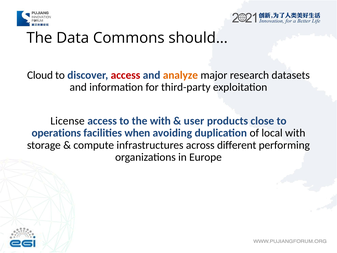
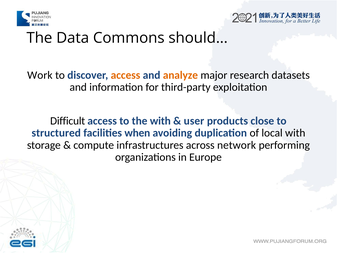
Cloud: Cloud -> Work (40, 75)
access colour: red -> orange (125, 75)
License: License -> Difficult (68, 121)
operations: operations -> structured (56, 133)
different: different -> network (237, 145)
